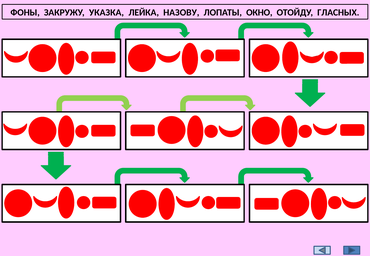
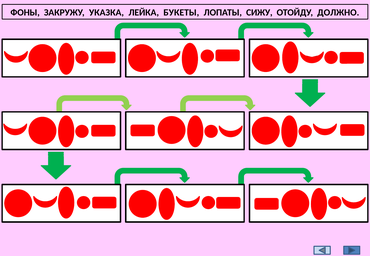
НАЗОВУ: НАЗОВУ -> БУКЕТЫ (181, 12)
ОКНО: ОКНО -> СИЖУ (259, 12)
ГЛАСНЫХ: ГЛАСНЫХ -> ДОЛЖНО (338, 12)
